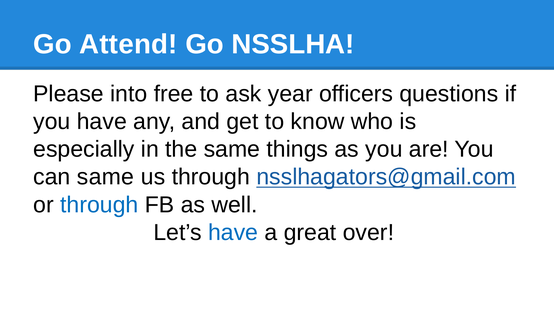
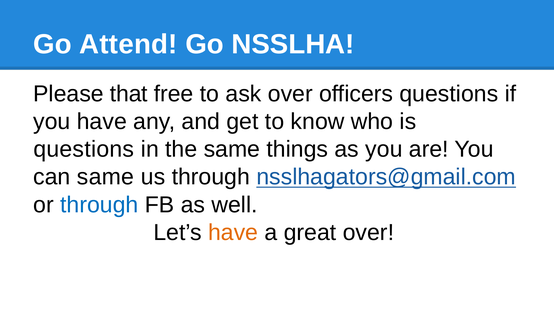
into: into -> that (129, 94)
ask year: year -> over (290, 94)
especially: especially -> questions (84, 149)
have colour: blue -> orange (233, 232)
